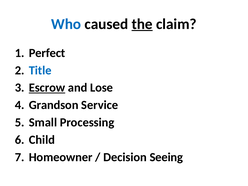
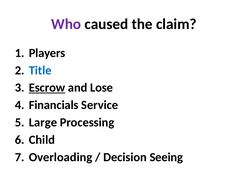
Who colour: blue -> purple (66, 24)
the underline: present -> none (142, 24)
Perfect: Perfect -> Players (47, 53)
Grandson: Grandson -> Financials (54, 105)
Small: Small -> Large (43, 122)
Homeowner: Homeowner -> Overloading (61, 157)
